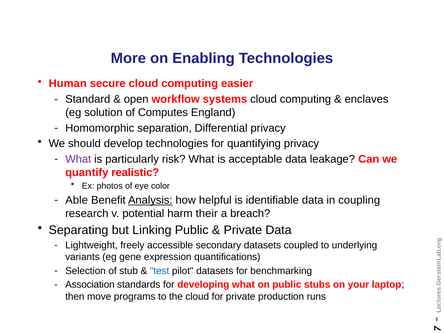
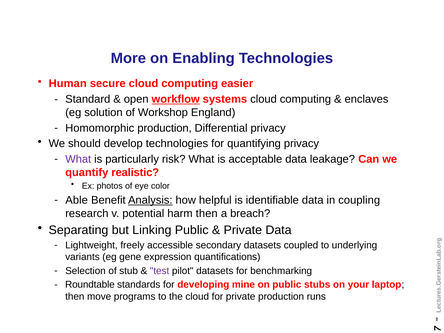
workflow underline: none -> present (176, 99)
Computes: Computes -> Workshop (163, 113)
Homomorphic separation: separation -> production (165, 128)
harm their: their -> then (207, 213)
test colour: blue -> purple (160, 271)
Association: Association -> Roundtable (90, 285)
developing what: what -> mine (243, 285)
